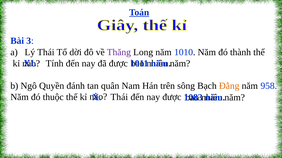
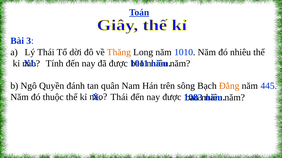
Thăng colour: purple -> orange (119, 52)
đó thành: thành -> nhiêu (241, 52)
958: 958 -> 445 (269, 86)
